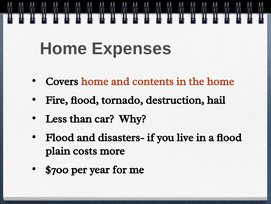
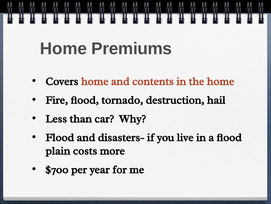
Expenses: Expenses -> Premiums (132, 48)
